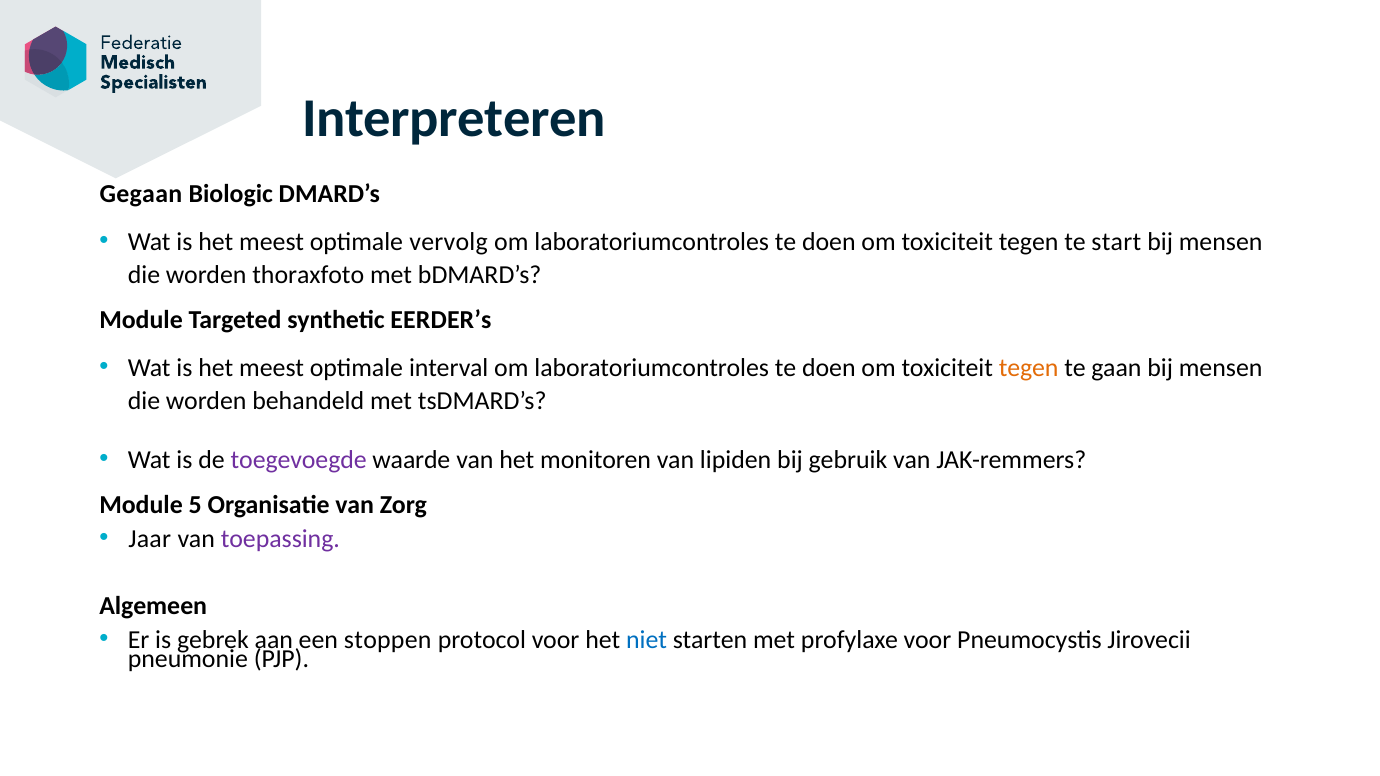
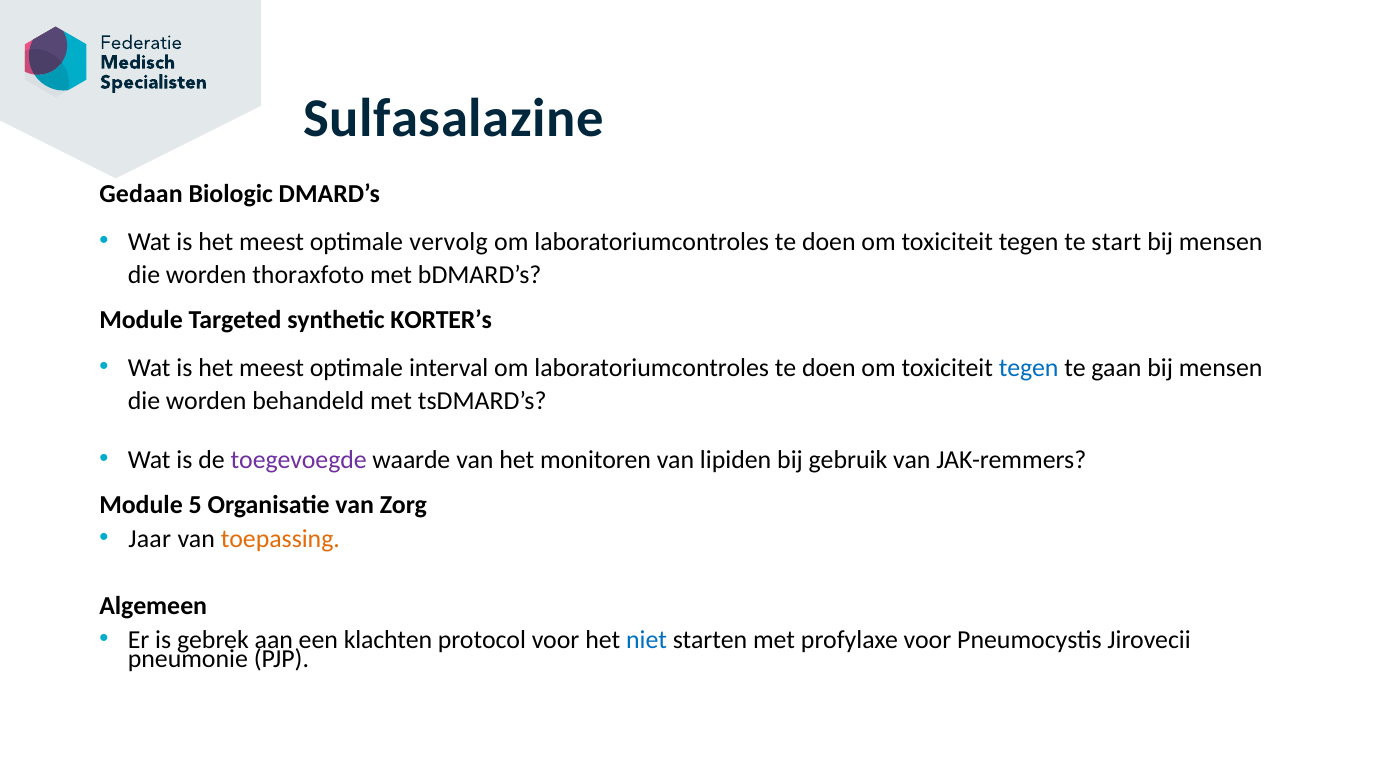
Interpreteren: Interpreteren -> Sulfasalazine (453, 119)
Gegaan: Gegaan -> Gedaan (141, 194)
EERDER’s: EERDER’s -> KORTER’s (441, 320)
tegen colour: orange -> blue (1029, 368)
toepassing colour: purple -> orange (280, 539)
stoppen: stoppen -> klachten (388, 640)
